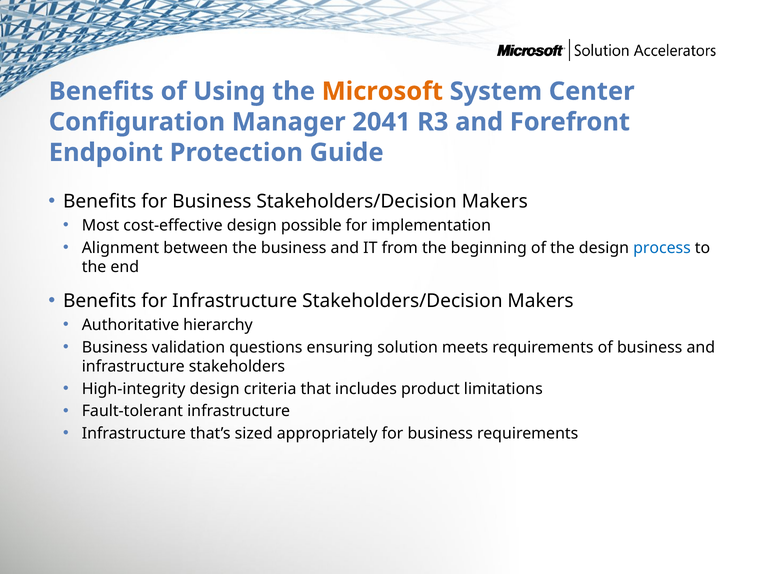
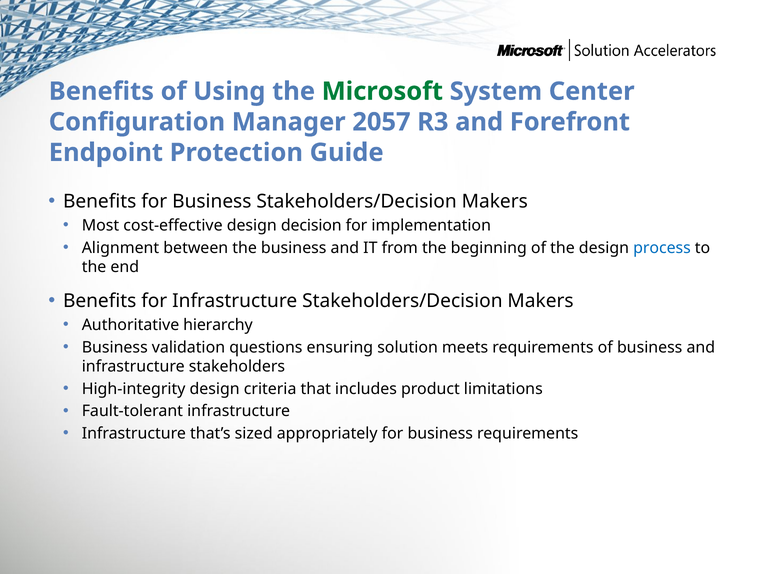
Microsoft colour: orange -> green (382, 91)
2041: 2041 -> 2057 (381, 122)
possible: possible -> decision (311, 226)
